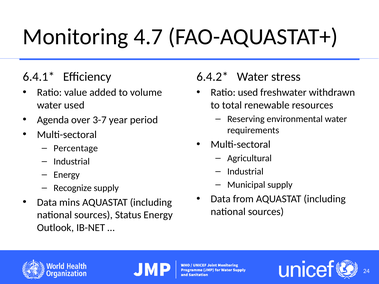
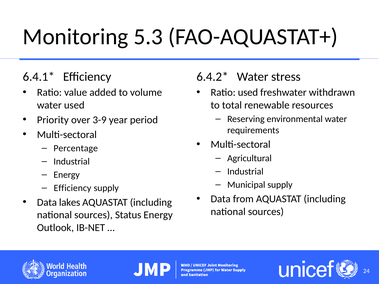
4.7: 4.7 -> 5.3 (148, 37)
Agenda: Agenda -> Priority (53, 120)
3-7: 3-7 -> 3-9 (100, 120)
Recognize: Recognize -> Efficiency (73, 188)
mins: mins -> lakes (70, 202)
